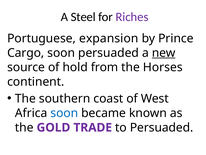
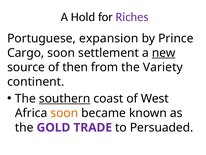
Steel: Steel -> Hold (83, 17)
soon persuaded: persuaded -> settlement (109, 53)
hold: hold -> then (75, 67)
Horses: Horses -> Variety (163, 67)
southern underline: none -> present (65, 98)
soon colour: blue -> orange (64, 113)
